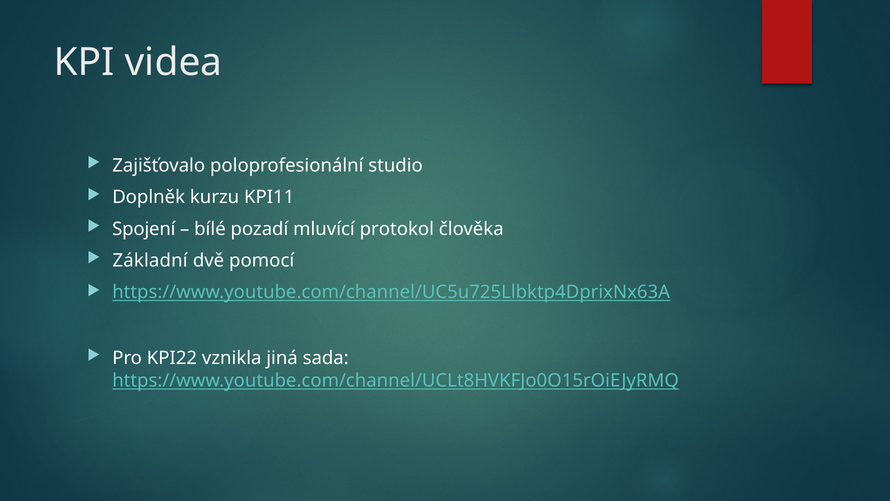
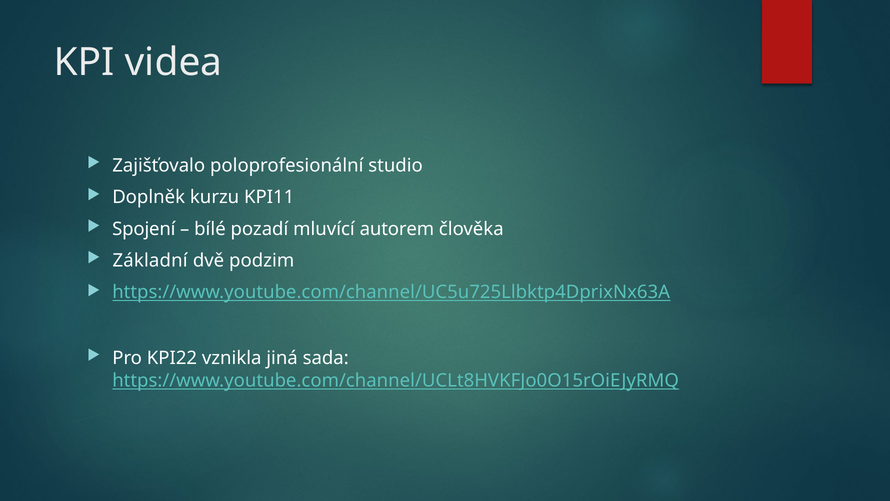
protokol: protokol -> autorem (397, 229)
pomocí: pomocí -> podzim (262, 260)
